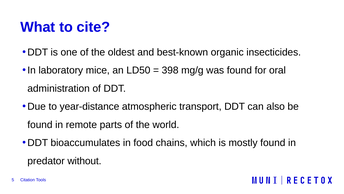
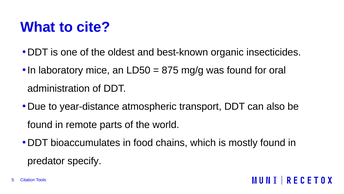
398: 398 -> 875 (170, 70)
without: without -> specify (84, 161)
